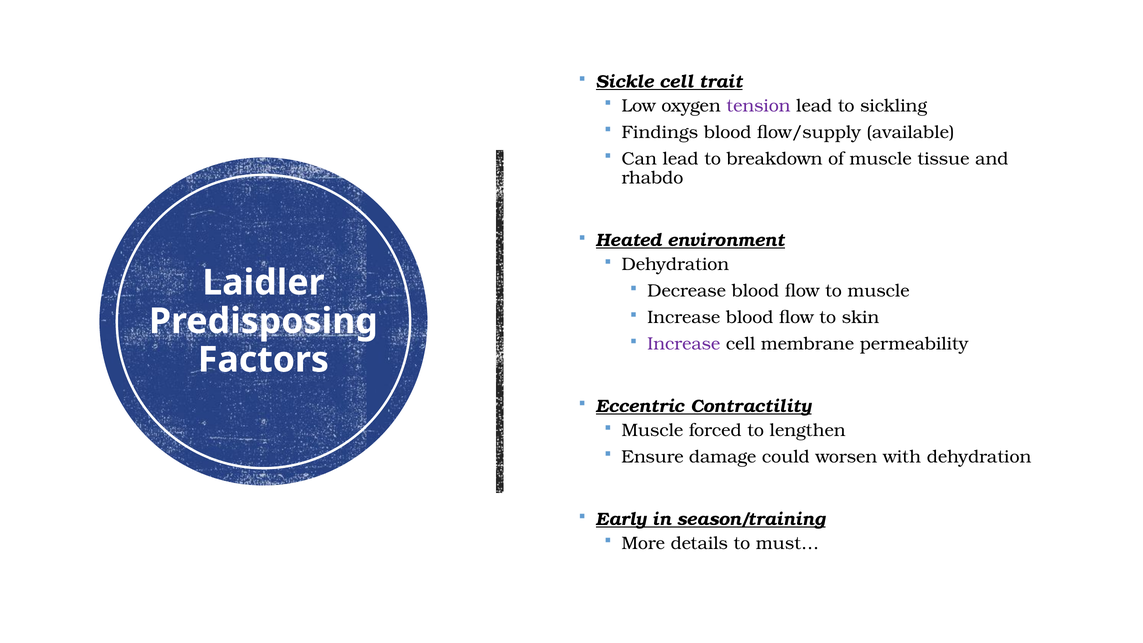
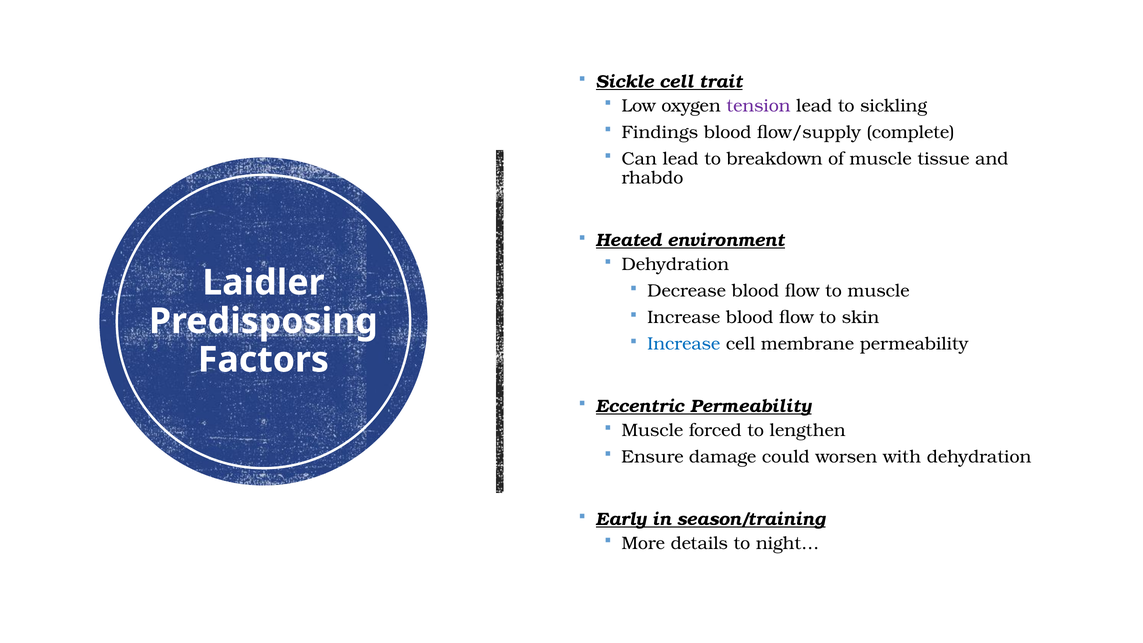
available: available -> complete (911, 132)
Increase colour: purple -> blue (684, 344)
Eccentric Contractility: Contractility -> Permeability (751, 406)
must…: must… -> night… (788, 543)
